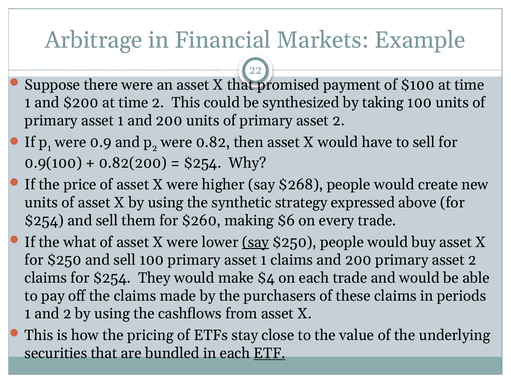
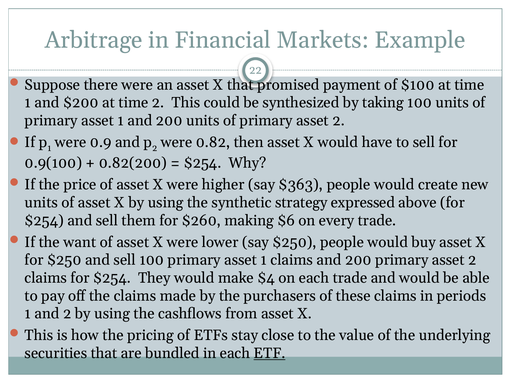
$268: $268 -> $363 (301, 185)
what: what -> want (80, 242)
say underline: present -> none (256, 242)
